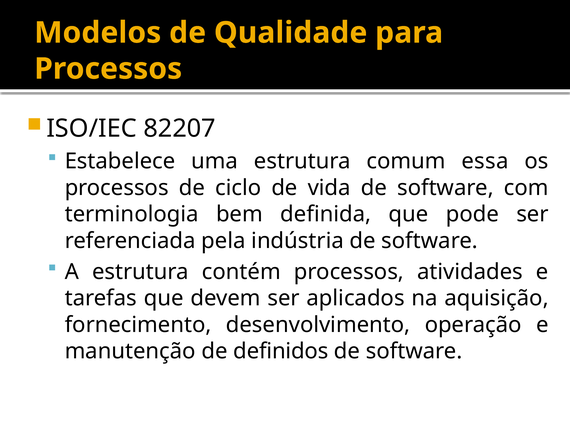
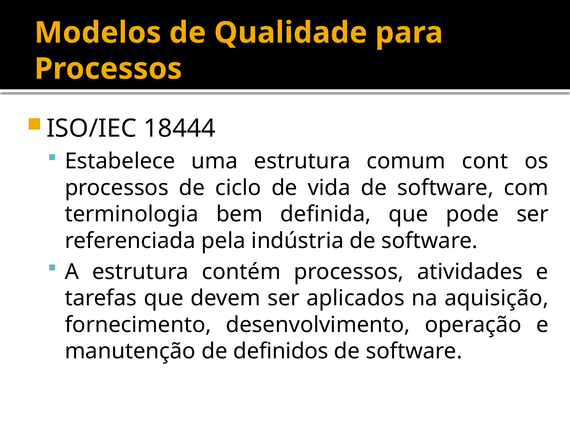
82207: 82207 -> 18444 (180, 129)
essa: essa -> cont (485, 161)
